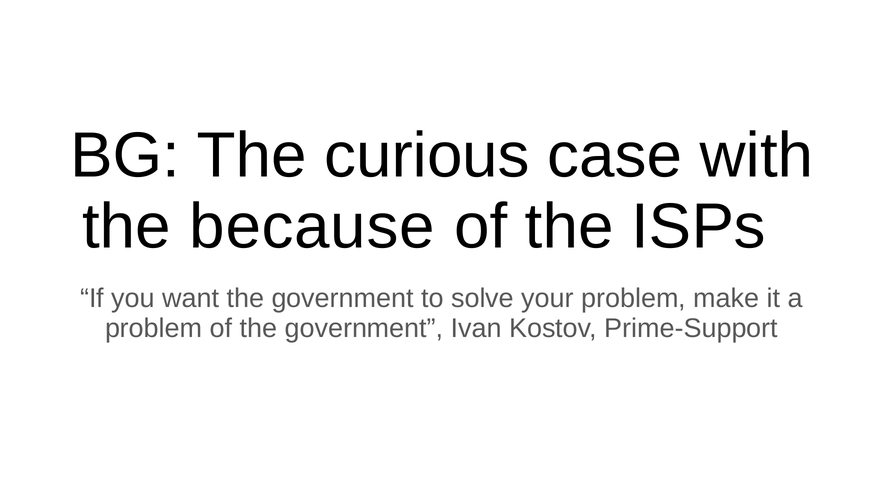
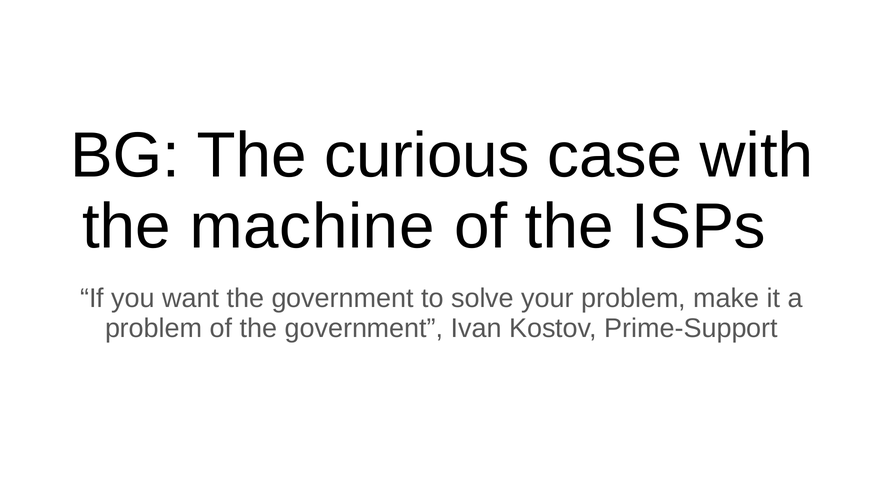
because: because -> machine (312, 227)
